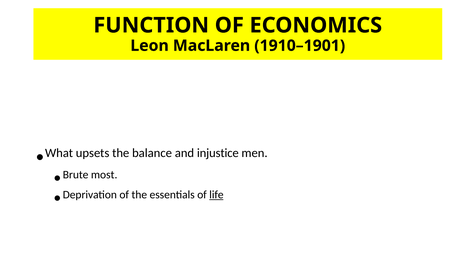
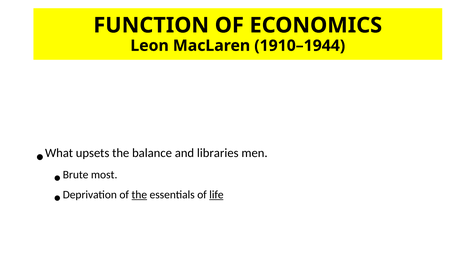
1910–1901: 1910–1901 -> 1910–1944 (300, 46)
injustice: injustice -> libraries (218, 153)
the underline: none -> present (139, 194)
